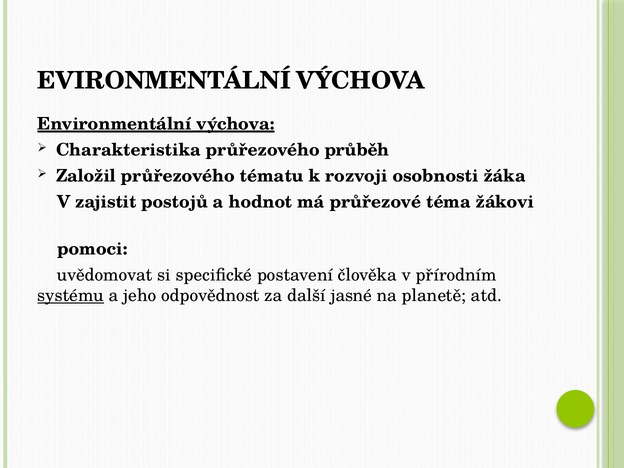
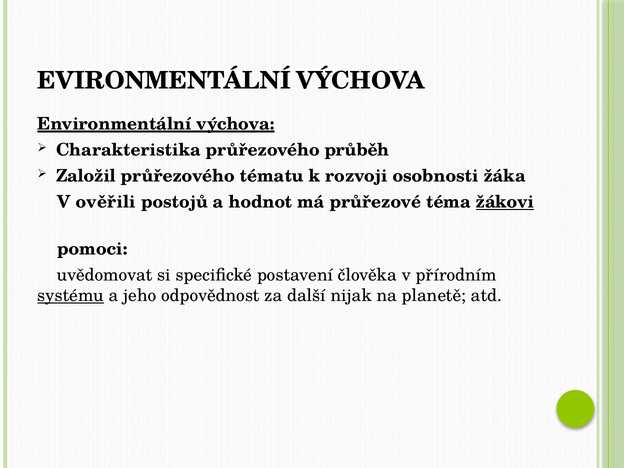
zajistit: zajistit -> ověřili (106, 202)
žákovi underline: none -> present (505, 202)
jasné: jasné -> nijak (351, 296)
